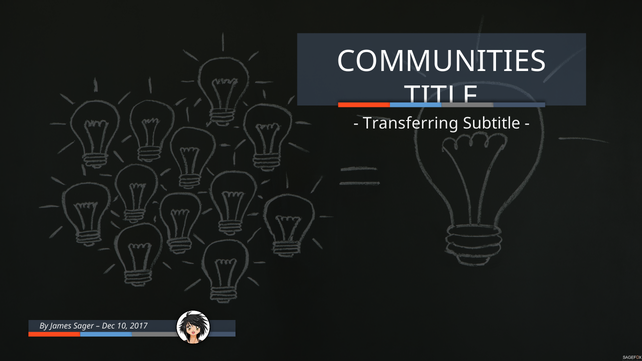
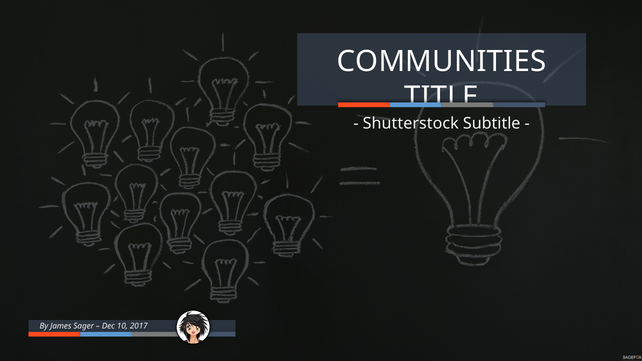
Transferring: Transferring -> Shutterstock (411, 123)
